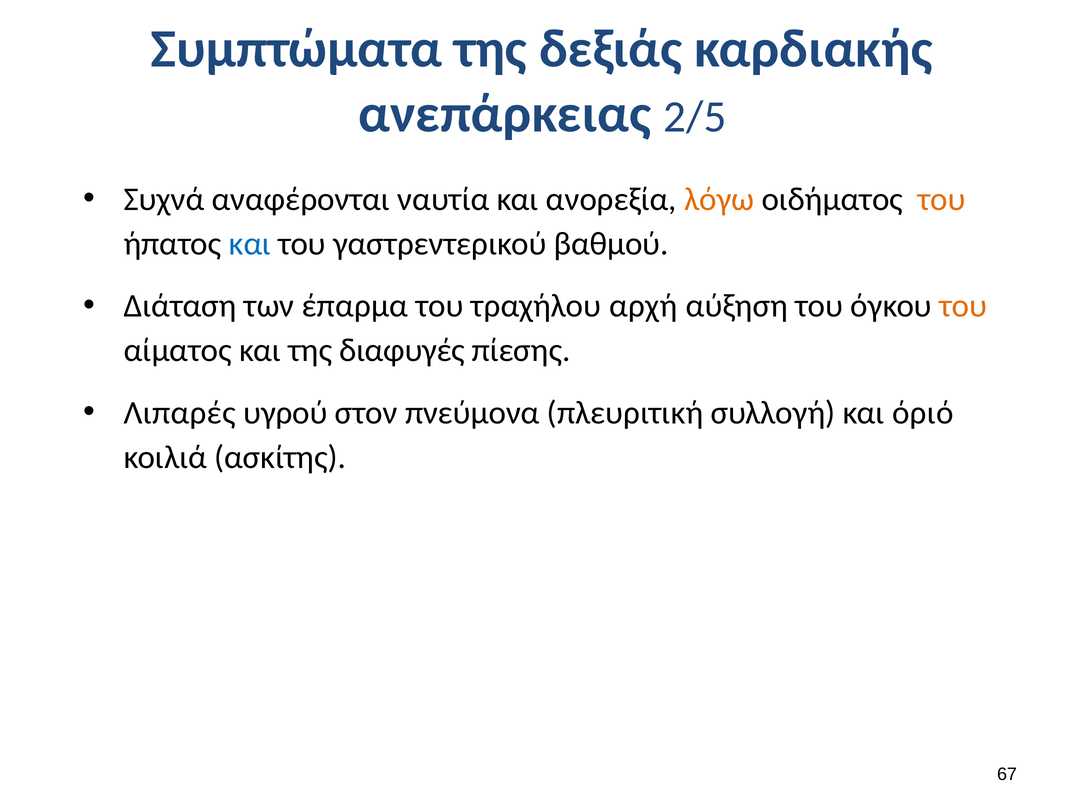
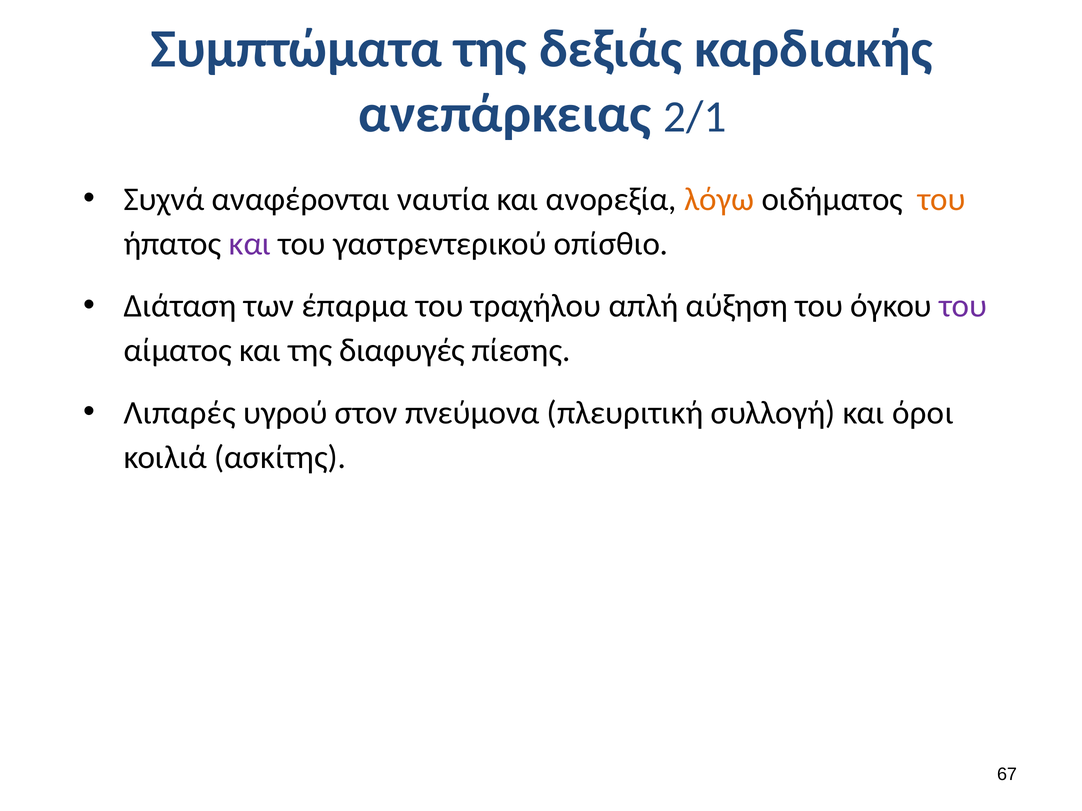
2/5: 2/5 -> 2/1 (695, 117)
και colour: blue -> purple (250, 244)
βαθμού: βαθμού -> οπίσθιο (611, 244)
αρχή: αρχή -> απλή (644, 306)
του colour: orange -> purple (963, 306)
όριό: όριό -> όροι (923, 413)
